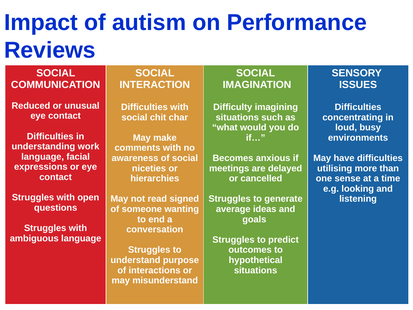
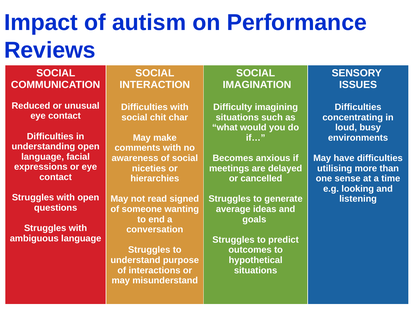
understanding work: work -> open (89, 146)
